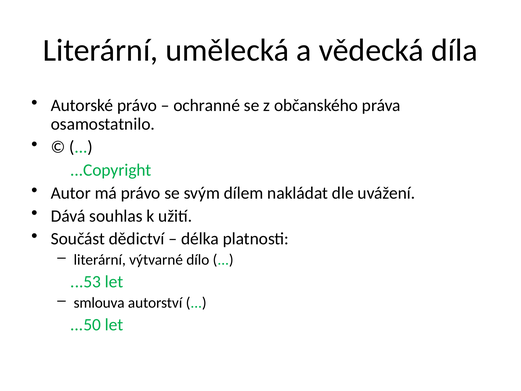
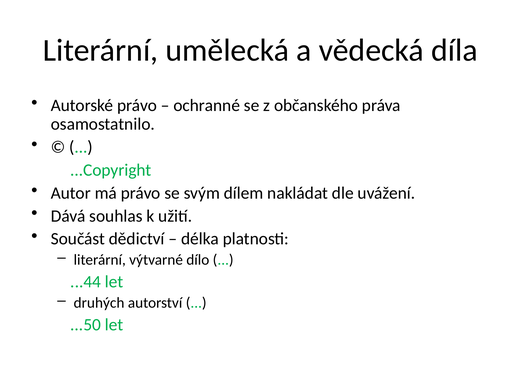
...53: ...53 -> ...44 (86, 282)
smlouva: smlouva -> druhých (99, 303)
